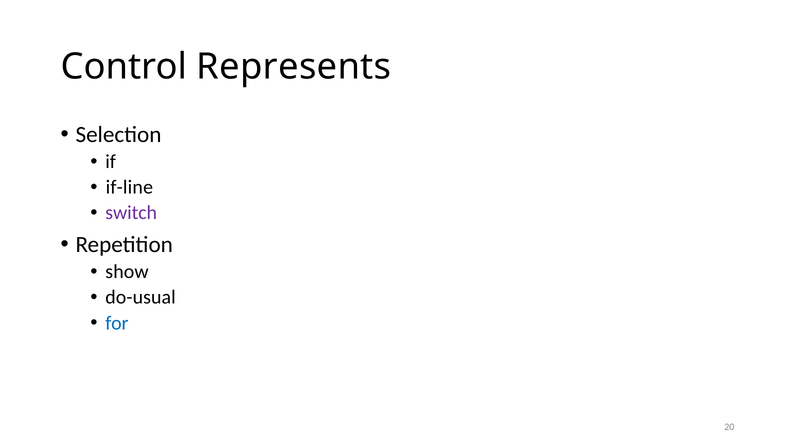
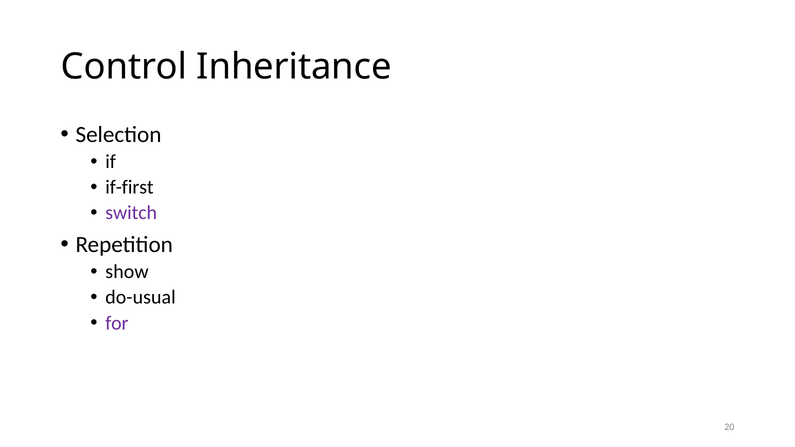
Represents: Represents -> Inheritance (294, 67)
if-line: if-line -> if-first (129, 187)
for colour: blue -> purple (117, 323)
